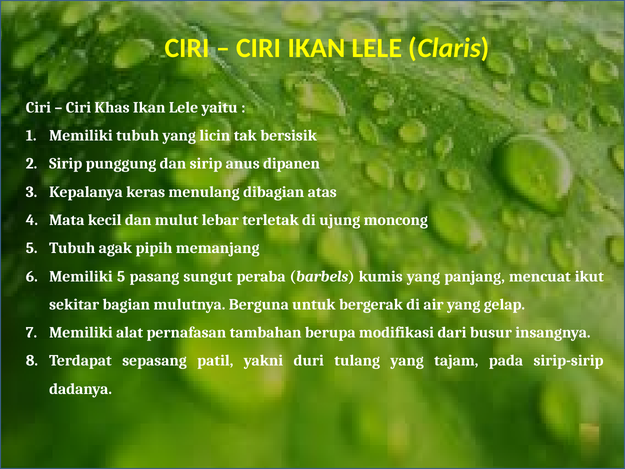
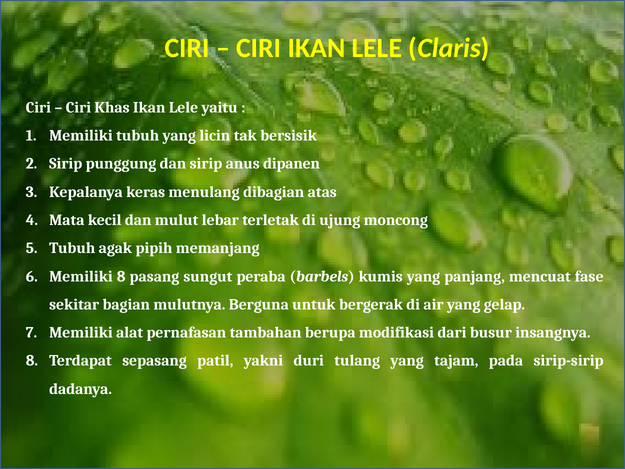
Memiliki 5: 5 -> 8 (121, 276)
ikut: ikut -> fase (589, 276)
